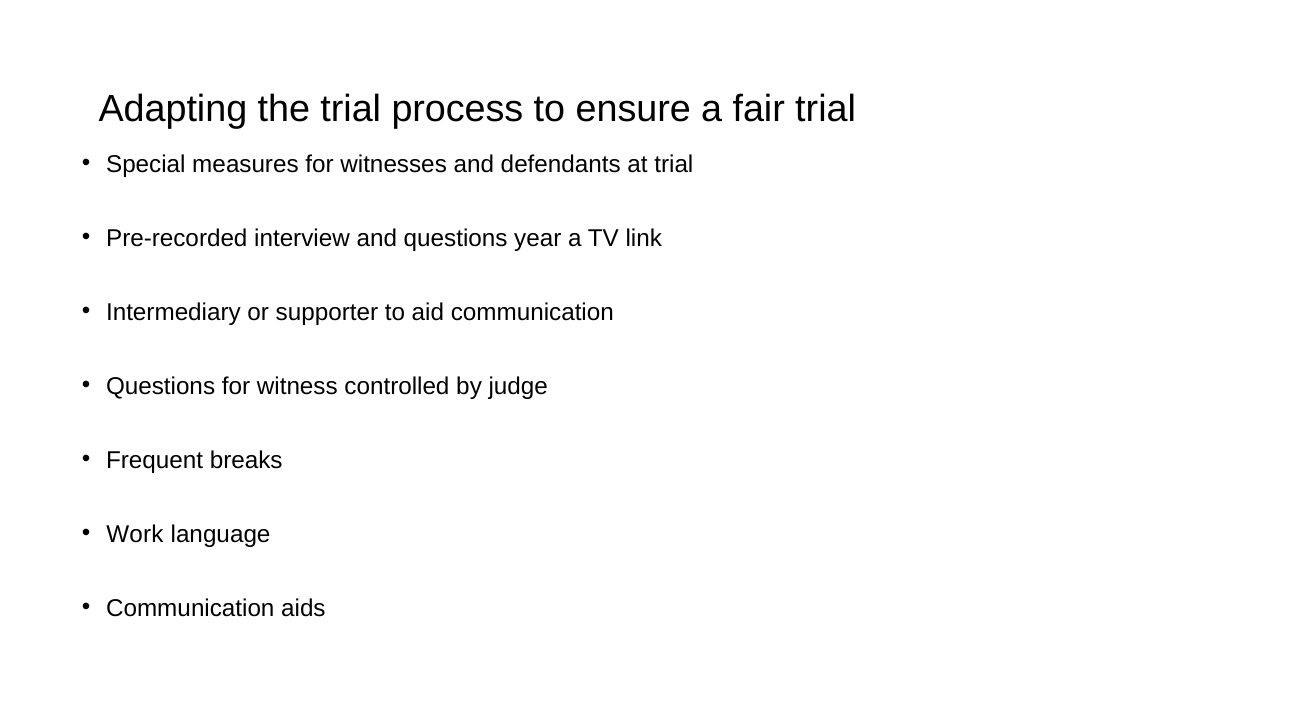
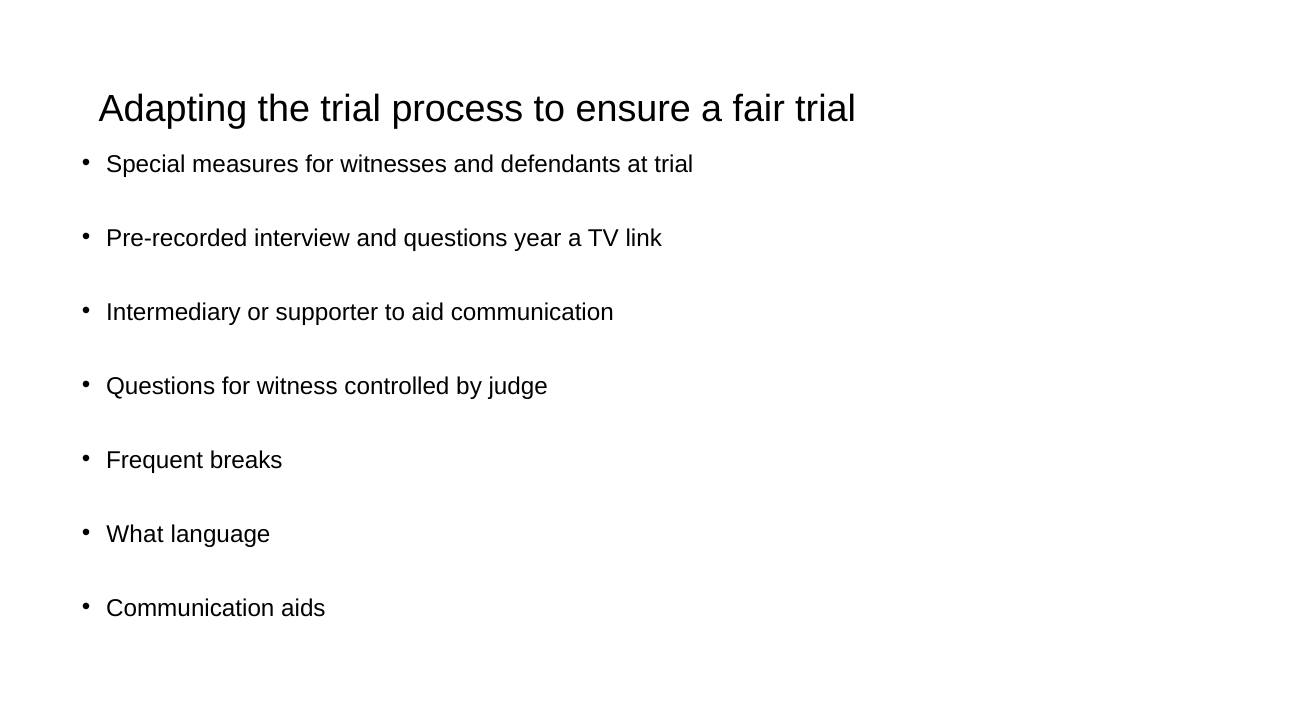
Work: Work -> What (135, 534)
